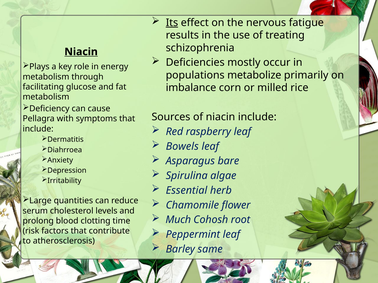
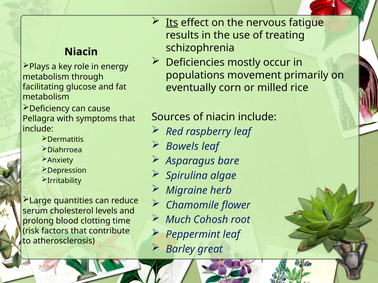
Niacin underline: present -> none (81, 52)
metabolize: metabolize -> movement (254, 75)
imbalance: imbalance -> eventually (191, 88)
Essential: Essential -> Migraine (187, 191)
same: same -> great (210, 250)
